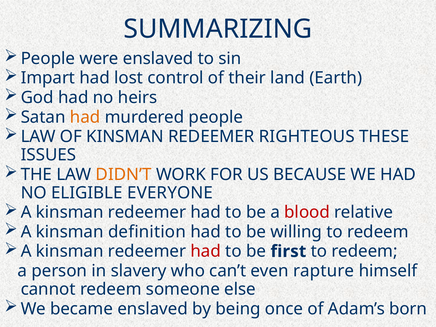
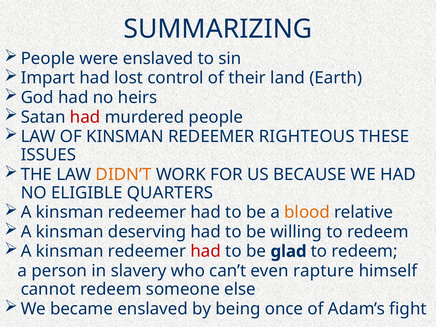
had colour: orange -> red (85, 117)
EVERYONE: EVERYONE -> QUARTERS (170, 193)
blood colour: red -> orange (307, 212)
definition: definition -> deserving (147, 232)
first: first -> glad (289, 251)
born: born -> fight (408, 309)
